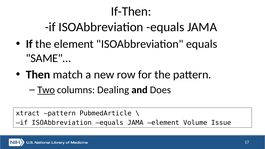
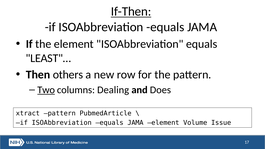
If-Then underline: none -> present (131, 12)
SAME"…: SAME"… -> LEAST"… (48, 58)
match: match -> others (68, 75)
